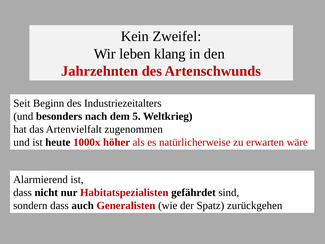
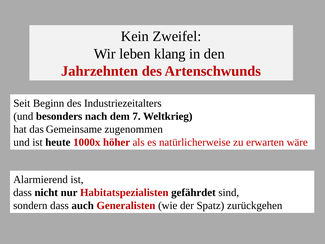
5: 5 -> 7 (137, 116)
Artenvielfalt: Artenvielfalt -> Gemeinsame (74, 129)
